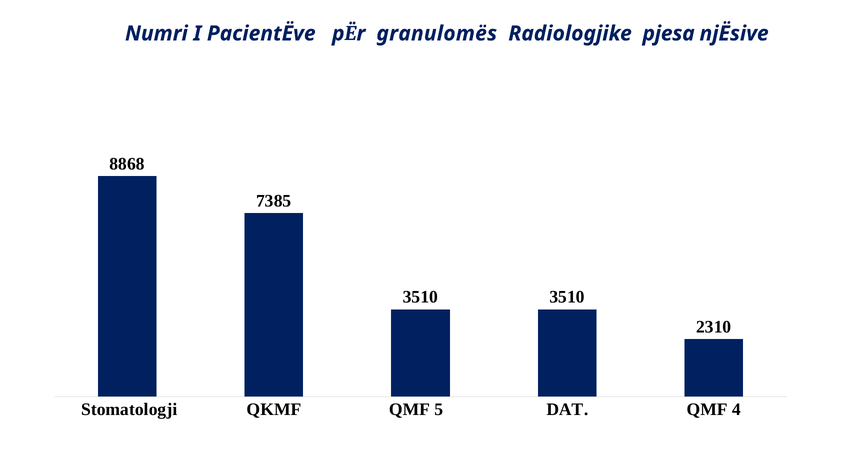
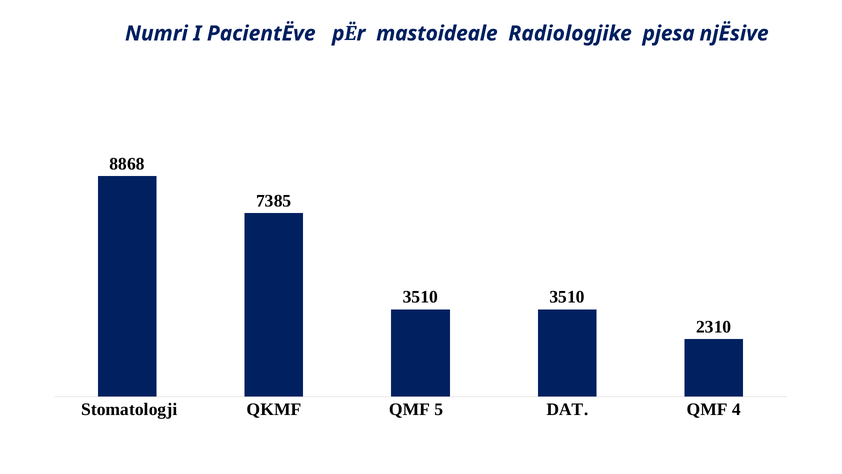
granulomës: granulomës -> mastoideale (437, 33)
